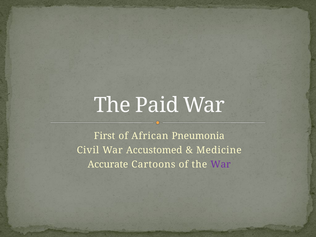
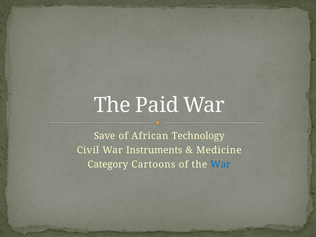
First: First -> Save (105, 136)
Pneumonia: Pneumonia -> Technology (198, 136)
Accustomed: Accustomed -> Instruments (154, 150)
Accurate: Accurate -> Category (108, 164)
War colour: purple -> blue (221, 164)
